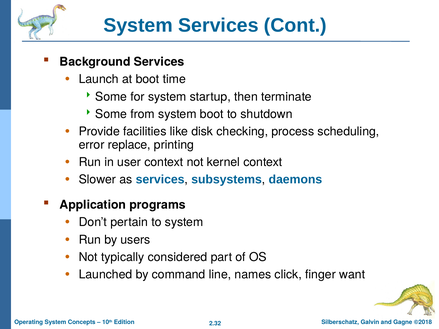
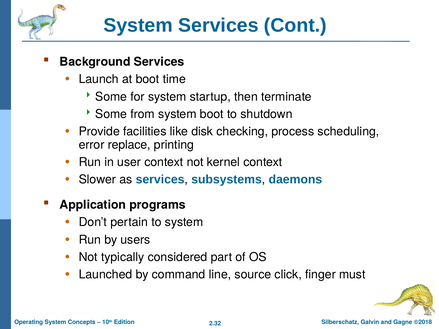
names: names -> source (253, 275)
want: want -> must (352, 275)
